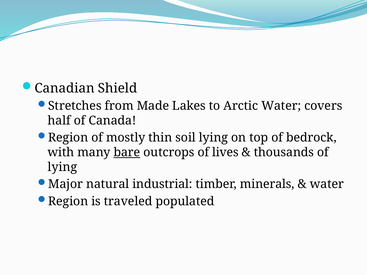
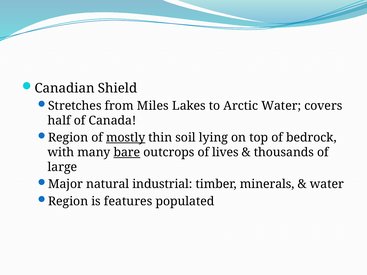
Made: Made -> Miles (153, 106)
mostly underline: none -> present (126, 138)
lying: lying -> large (62, 167)
traveled: traveled -> features (128, 201)
